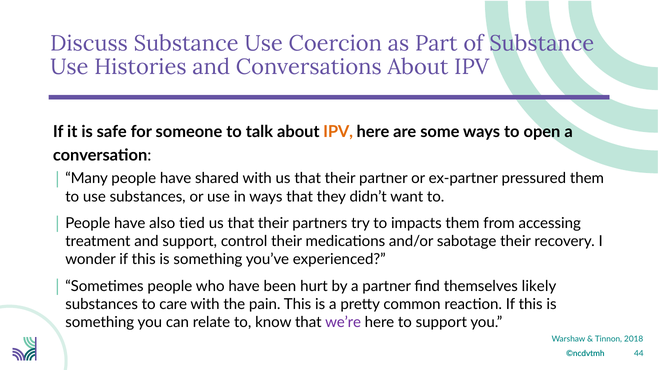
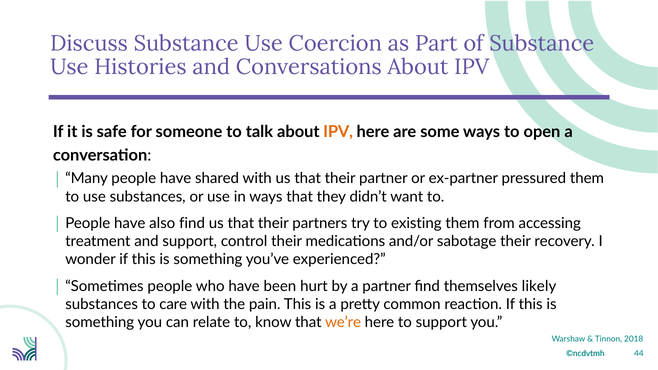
also tied: tied -> find (192, 223)
impacts: impacts -> existing (416, 223)
we’re colour: purple -> orange (343, 322)
